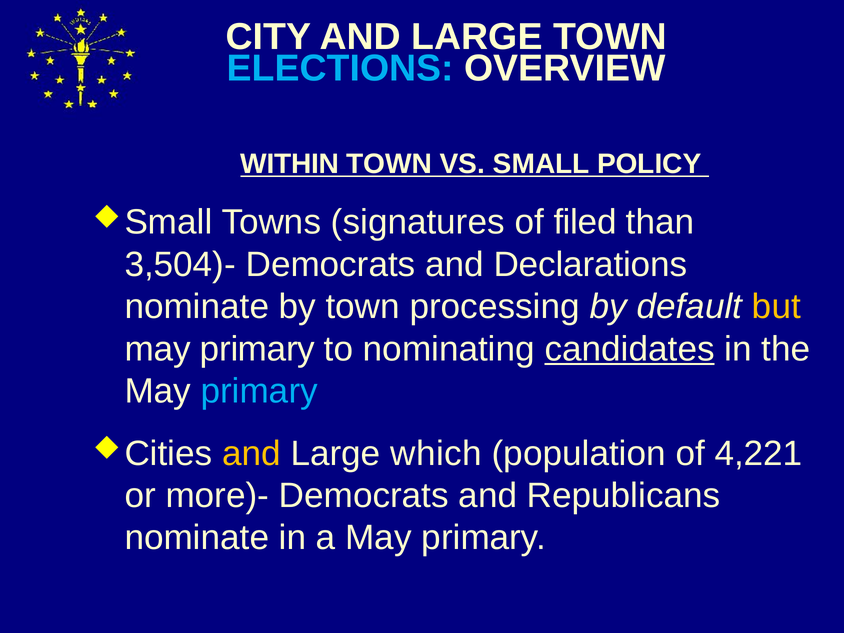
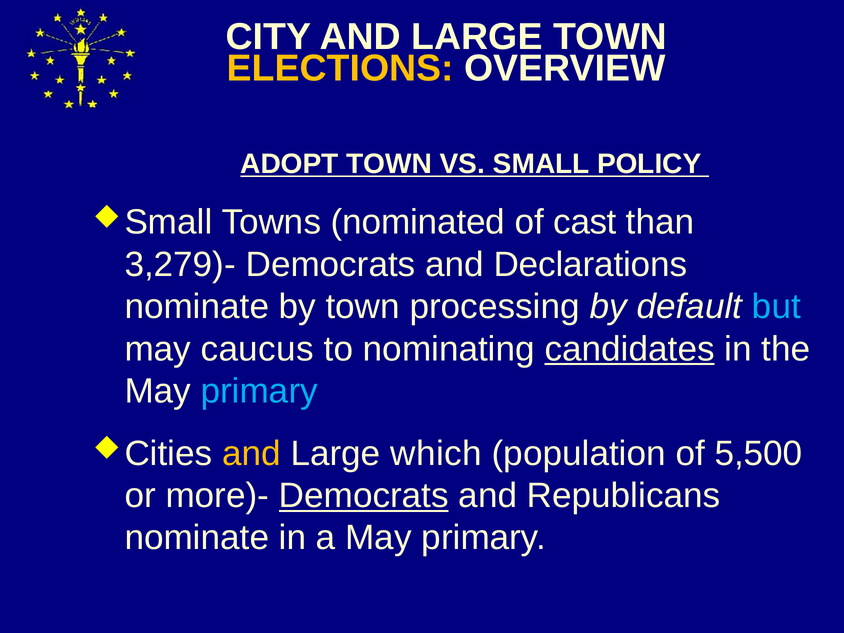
ELECTIONS colour: light blue -> yellow (340, 68)
WITHIN: WITHIN -> ADOPT (289, 164)
signatures: signatures -> nominated (418, 222)
filed: filed -> cast (585, 222)
3,504)-: 3,504)- -> 3,279)- (180, 265)
but colour: yellow -> light blue (776, 307)
primary: primary -> caucus (257, 349)
4,221: 4,221 -> 5,500 (759, 453)
Democrats underline: none -> present (364, 496)
